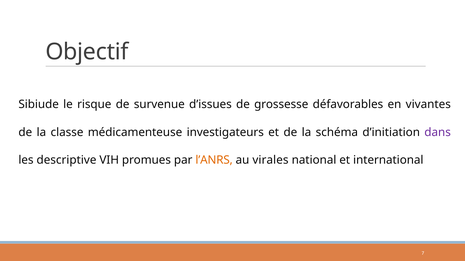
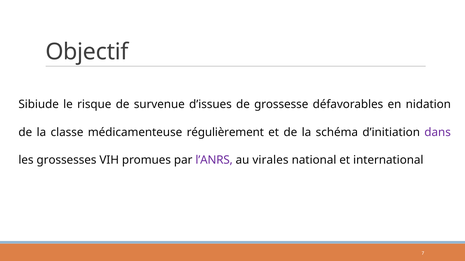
vivantes: vivantes -> nidation (428, 105)
investigateurs: investigateurs -> régulièrement (225, 132)
descriptive: descriptive -> grossesses (67, 160)
l’ANRS colour: orange -> purple (214, 160)
